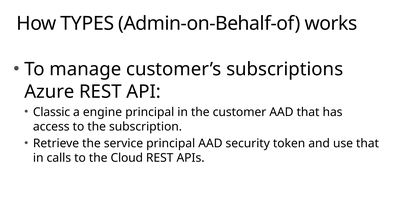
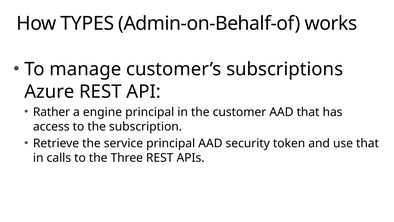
Classic: Classic -> Rather (52, 112)
Cloud: Cloud -> Three (127, 158)
